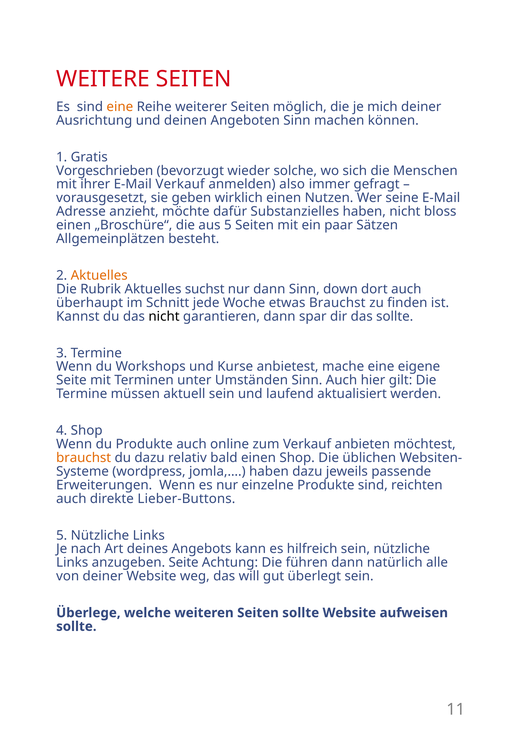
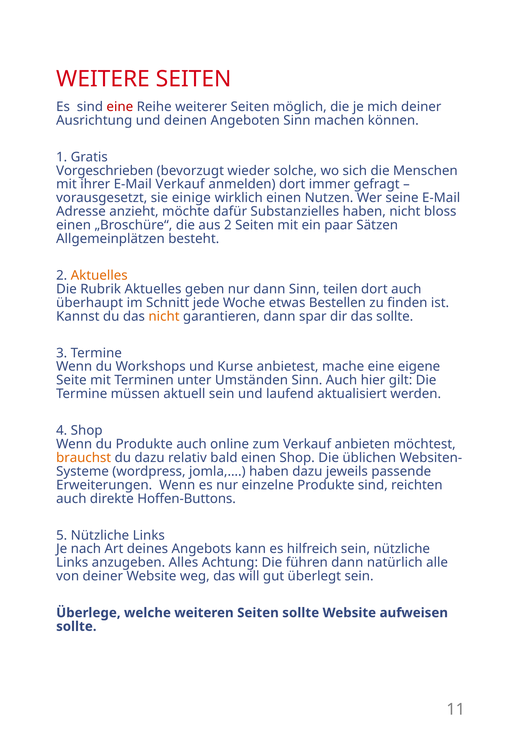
eine colour: orange -> red (120, 107)
anmelden also: also -> dort (292, 185)
geben: geben -> einige (191, 198)
aus 5: 5 -> 2 (228, 225)
suchst: suchst -> geben (205, 289)
down: down -> teilen (340, 289)
etwas Brauchst: Brauchst -> Bestellen (337, 303)
nicht colour: black -> orange (164, 317)
Lieber-Buttons: Lieber-Buttons -> Hoffen-Buttons (187, 499)
anzugeben Seite: Seite -> Alles (183, 563)
